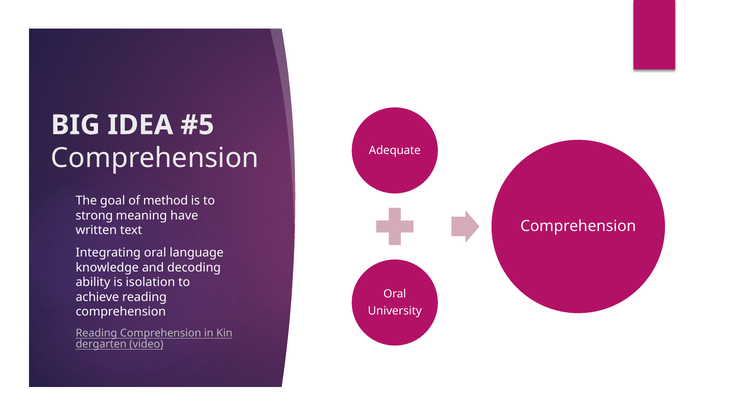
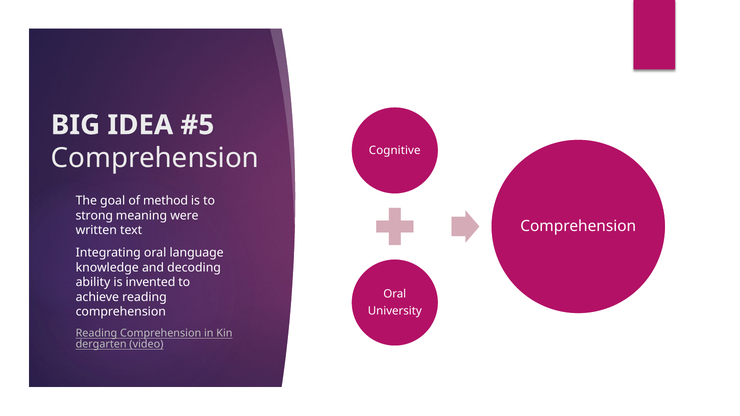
Adequate: Adequate -> Cognitive (395, 150)
have: have -> were (184, 216)
isolation: isolation -> invented (150, 282)
